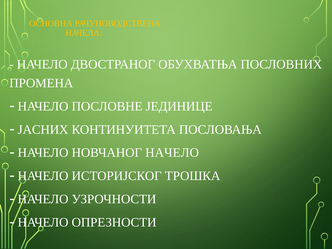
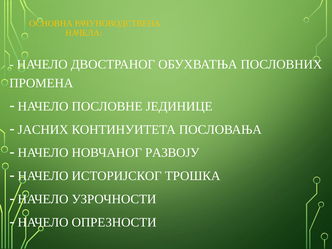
НОВЧАНОГ НАЧЕЛО: НАЧЕЛО -> РАЗВОЈУ (172, 153)
